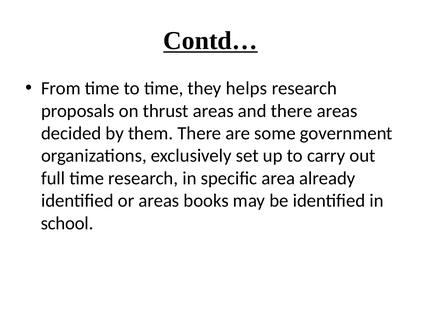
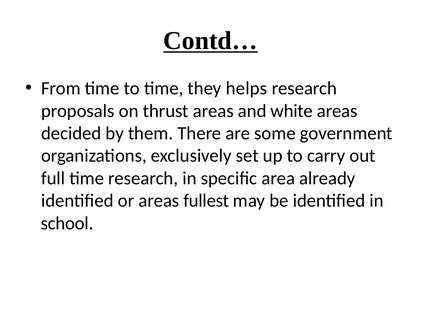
and there: there -> white (292, 111)
books: books -> fullest (206, 201)
